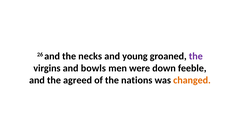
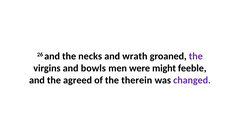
young: young -> wrath (135, 56)
down: down -> might (164, 68)
nations: nations -> therein (137, 80)
changed colour: orange -> purple (192, 80)
